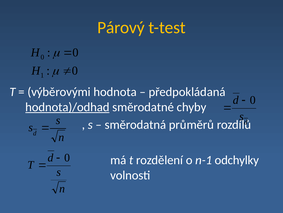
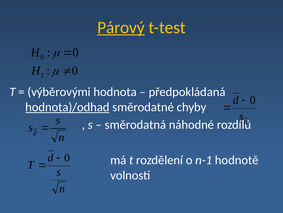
Párový underline: none -> present (121, 27)
průměrů: průměrů -> náhodné (191, 124)
odchylky: odchylky -> hodnotě (237, 160)
